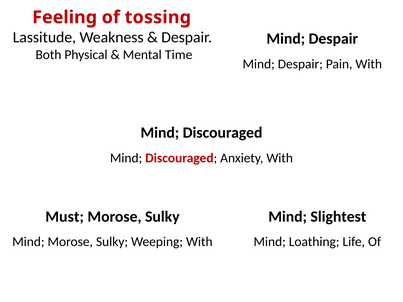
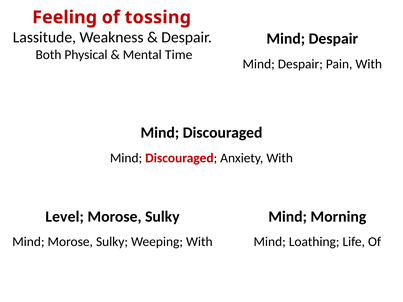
Must: Must -> Level (65, 217)
Slightest: Slightest -> Morning (338, 217)
